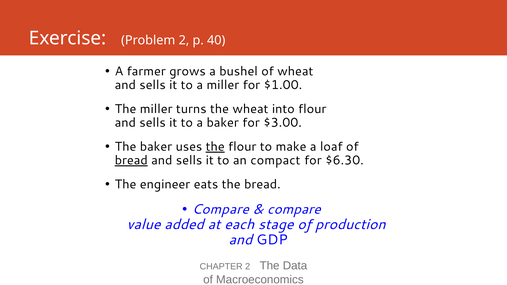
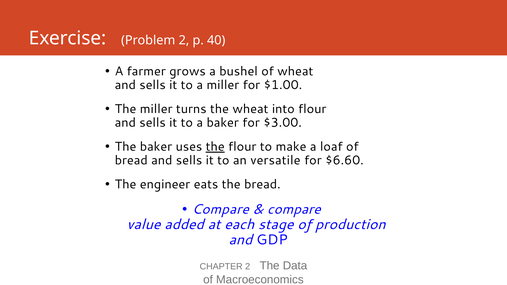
bread underline: present -> none (131, 161)
compact: compact -> versatile (275, 161)
$6.30: $6.30 -> $6.60 (344, 161)
